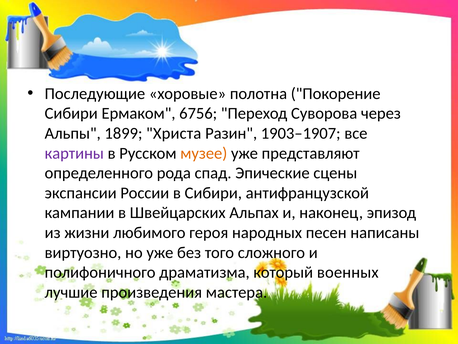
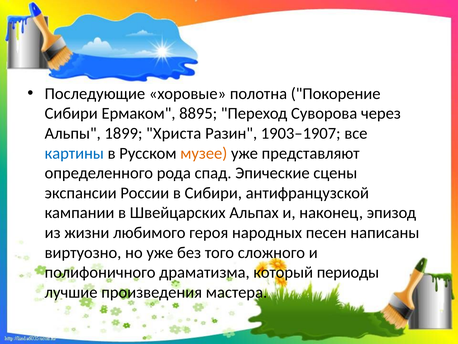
6756: 6756 -> 8895 (198, 113)
картины colour: purple -> blue (74, 153)
военных: военных -> периоды (348, 272)
